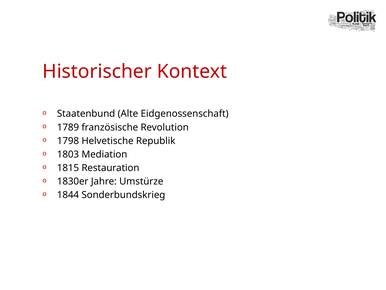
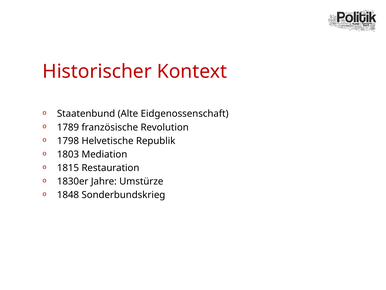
1844: 1844 -> 1848 (68, 195)
